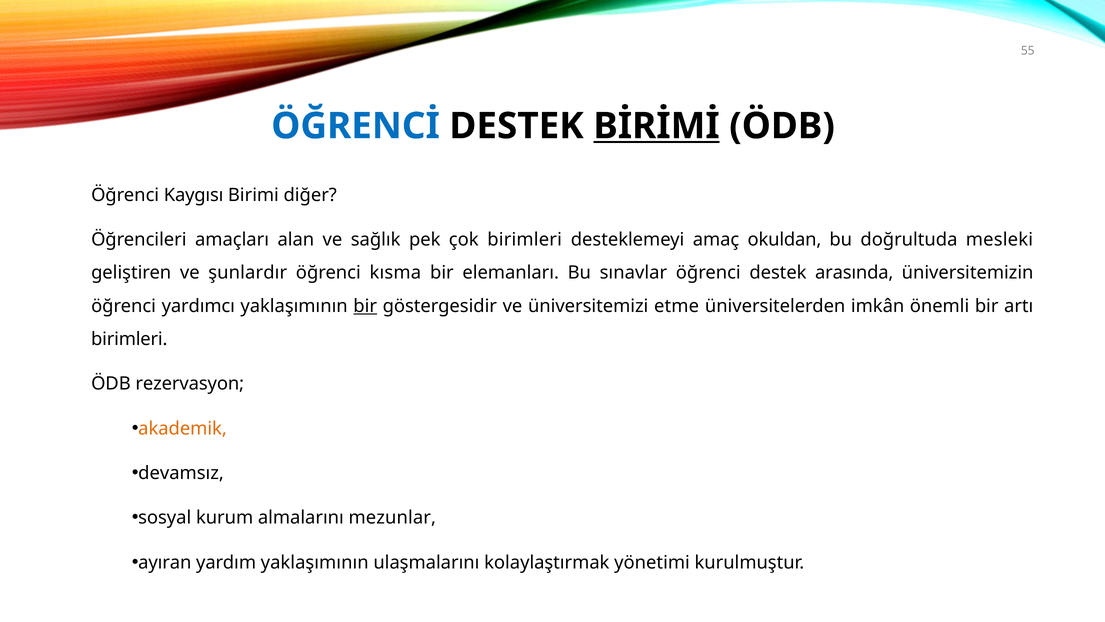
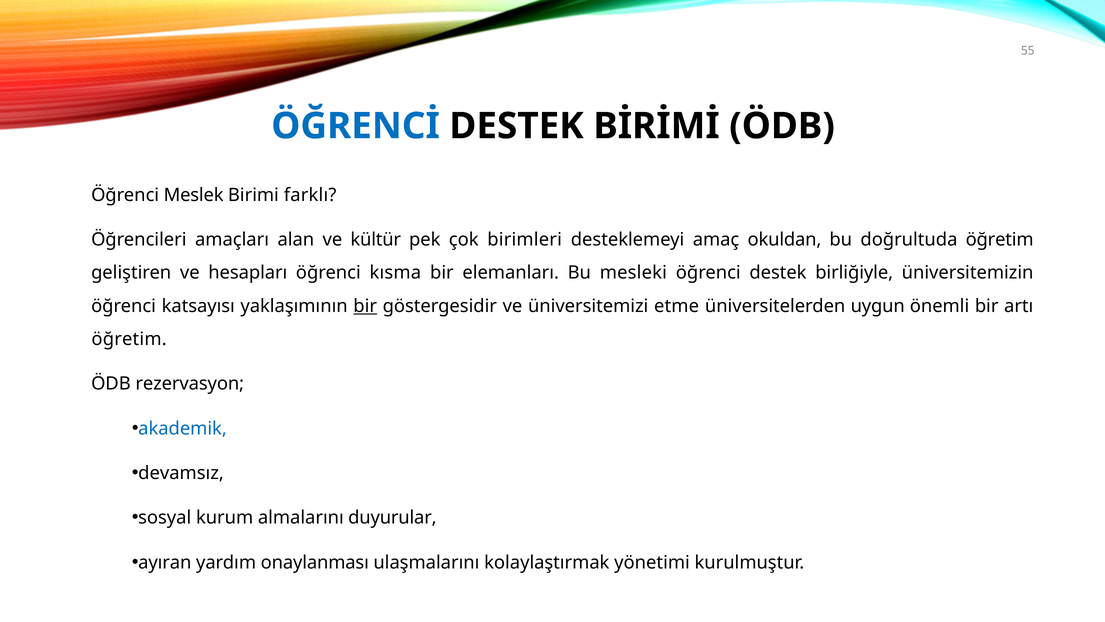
BİRİMİ underline: present -> none (656, 126)
Kaygısı: Kaygısı -> Meslek (194, 195)
diğer: diğer -> farklı (310, 195)
sağlık: sağlık -> kültür (376, 240)
doğrultuda mesleki: mesleki -> öğretim (1000, 240)
şunlardır: şunlardır -> hesapları (248, 273)
sınavlar: sınavlar -> mesleki (633, 273)
arasında: arasında -> birliğiyle (854, 273)
yardımcı: yardımcı -> katsayısı (198, 306)
imkân: imkân -> uygun (878, 306)
birimleri: birimleri -> öğretim (129, 339)
akademik colour: orange -> blue (183, 428)
mezunlar: mezunlar -> duyurular (392, 517)
yardım yaklaşımının: yaklaşımının -> onaylanması (315, 562)
